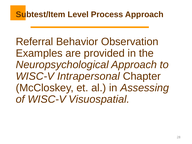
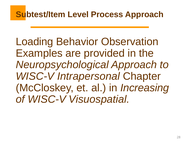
Referral: Referral -> Loading (34, 42)
Assessing: Assessing -> Increasing (145, 88)
